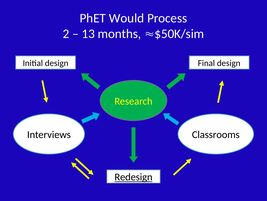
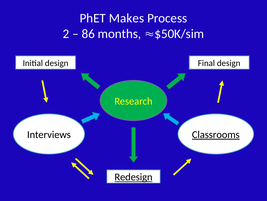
Would: Would -> Makes (126, 18)
13: 13 -> 86 (88, 34)
Classrooms underline: none -> present (216, 134)
